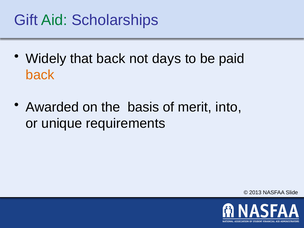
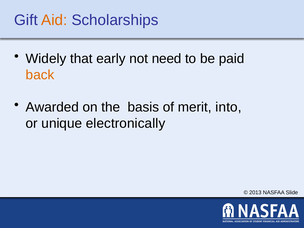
Aid colour: green -> orange (54, 20)
that back: back -> early (111, 59)
days: days -> need (167, 59)
requirements: requirements -> electronically (126, 123)
